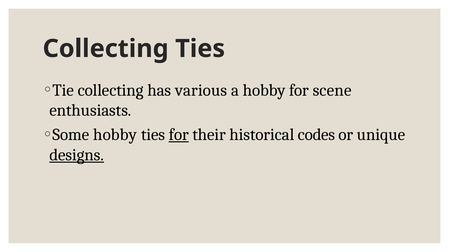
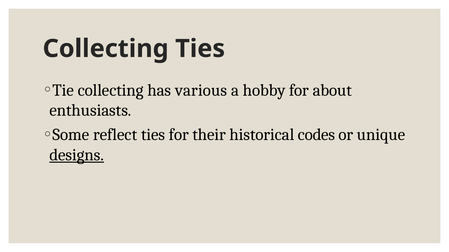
scene: scene -> about (332, 90)
hobby: hobby -> reflect (115, 135)
for underline: present -> none (179, 135)
